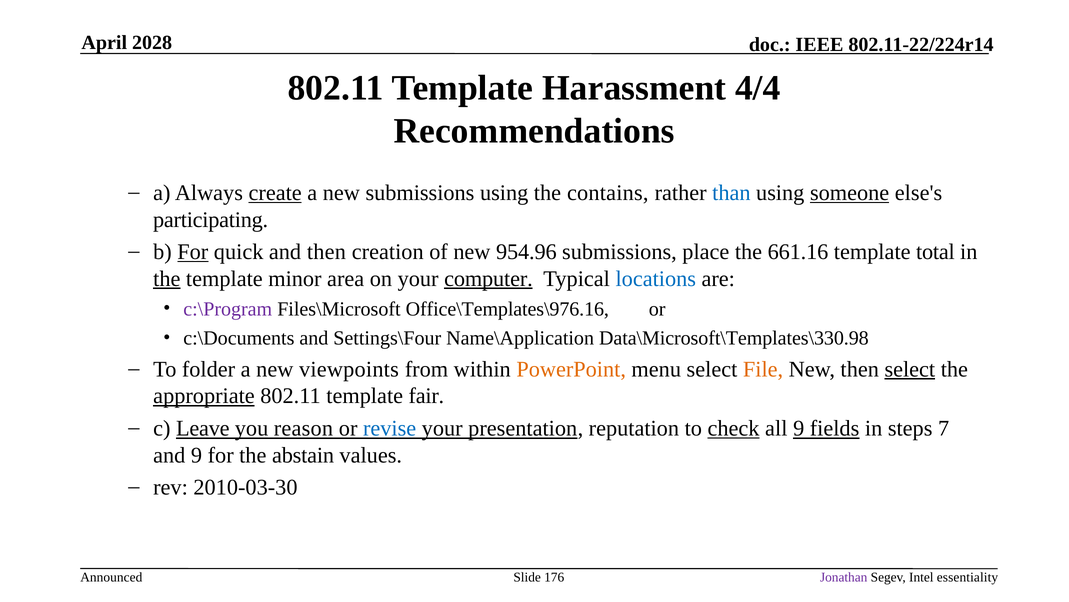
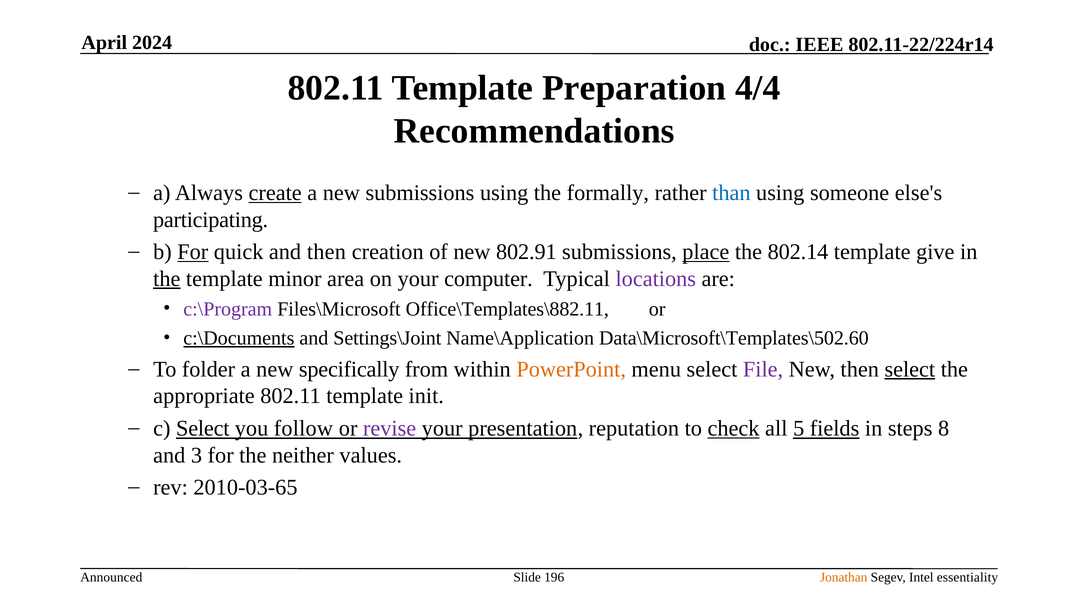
2028: 2028 -> 2024 (152, 43)
Harassment: Harassment -> Preparation (634, 88)
contains: contains -> formally (608, 193)
someone underline: present -> none (850, 193)
954.96: 954.96 -> 802.91 (526, 252)
place underline: none -> present (706, 252)
661.16: 661.16 -> 802.14 (798, 252)
total: total -> give (935, 252)
computer underline: present -> none (488, 278)
locations colour: blue -> purple (656, 278)
Office\Templates\976.16: Office\Templates\976.16 -> Office\Templates\882.11 (507, 309)
c:\Documents underline: none -> present (239, 338)
Settings\Four: Settings\Four -> Settings\Joint (387, 338)
Data\Microsoft\Templates\330.98: Data\Microsoft\Templates\330.98 -> Data\Microsoft\Templates\502.60 (734, 338)
viewpoints: viewpoints -> specifically (349, 369)
File colour: orange -> purple (763, 369)
appropriate underline: present -> none (204, 396)
fair: fair -> init (426, 396)
c Leave: Leave -> Select (203, 428)
reason: reason -> follow (303, 428)
revise colour: blue -> purple (390, 428)
all 9: 9 -> 5 (799, 428)
7: 7 -> 8 (944, 428)
and 9: 9 -> 3 (197, 455)
abstain: abstain -> neither (303, 455)
2010-03-30: 2010-03-30 -> 2010-03-65 (245, 487)
176: 176 -> 196 (554, 577)
Jonathan colour: purple -> orange (844, 577)
